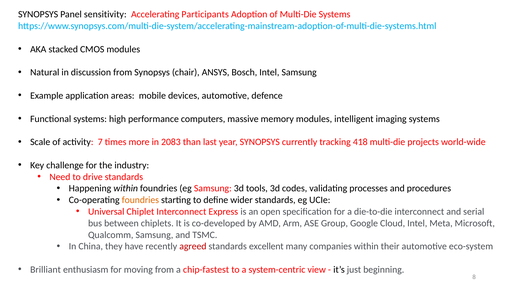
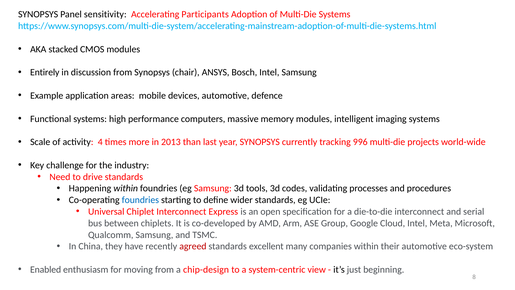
Natural: Natural -> Entirely (45, 72)
7: 7 -> 4 (100, 142)
2083: 2083 -> 2013 (171, 142)
418: 418 -> 996 (360, 142)
foundries colour: orange -> blue (140, 200)
Brilliant: Brilliant -> Enabled (46, 269)
chip-fastest: chip-fastest -> chip-design (206, 269)
